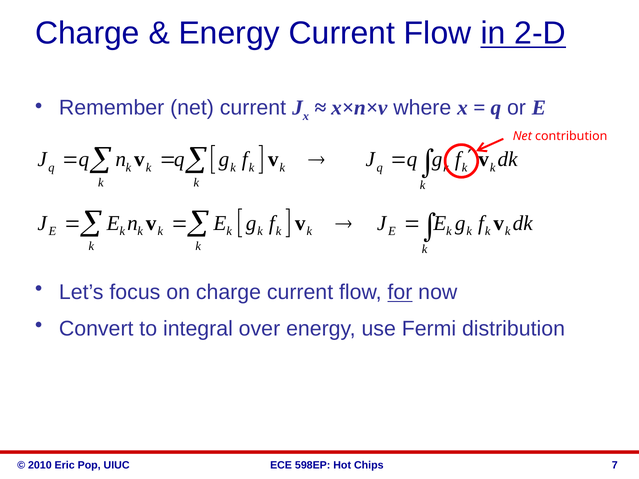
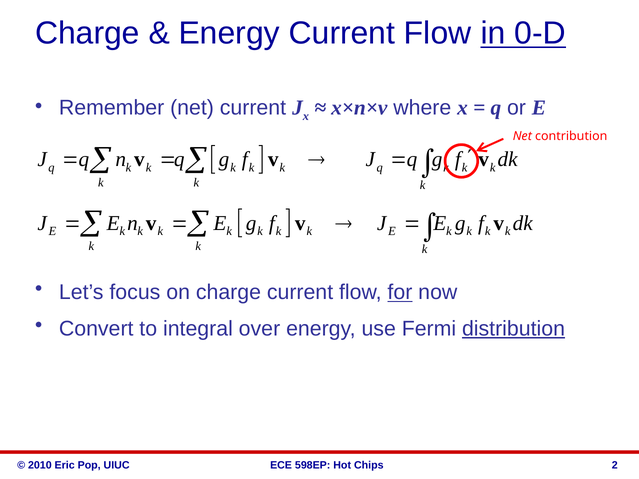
2-D: 2-D -> 0-D (540, 33)
distribution underline: none -> present (514, 329)
7: 7 -> 2 (615, 465)
